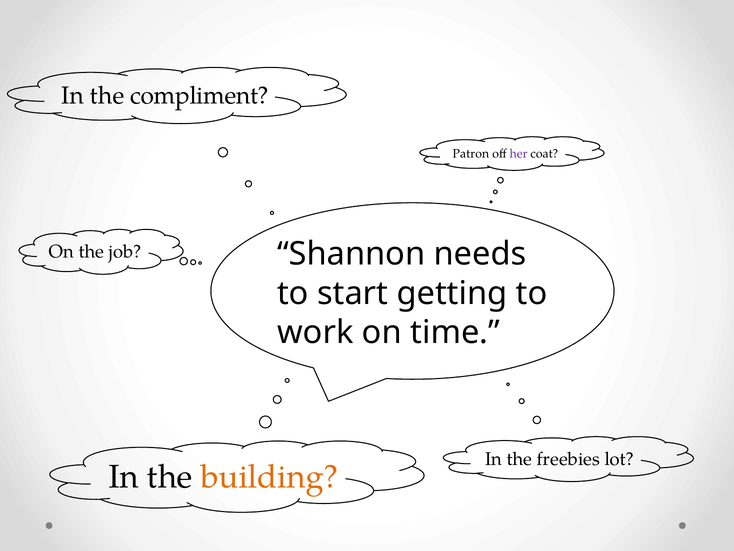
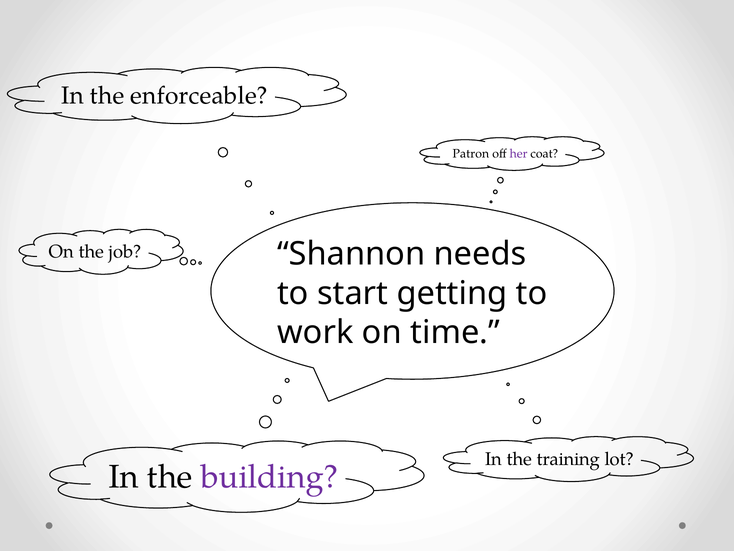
compliment: compliment -> enforceable (199, 96)
freebies: freebies -> training (569, 459)
building colour: orange -> purple (270, 477)
